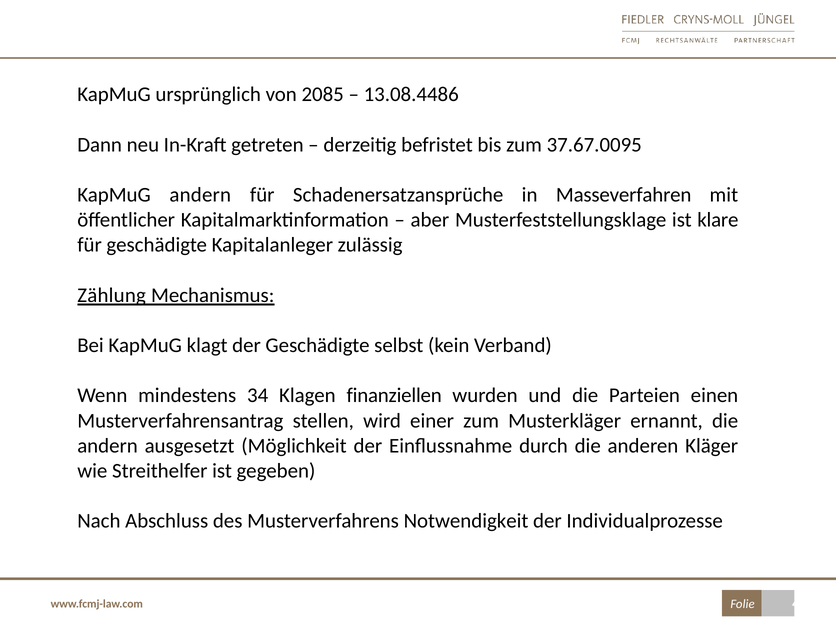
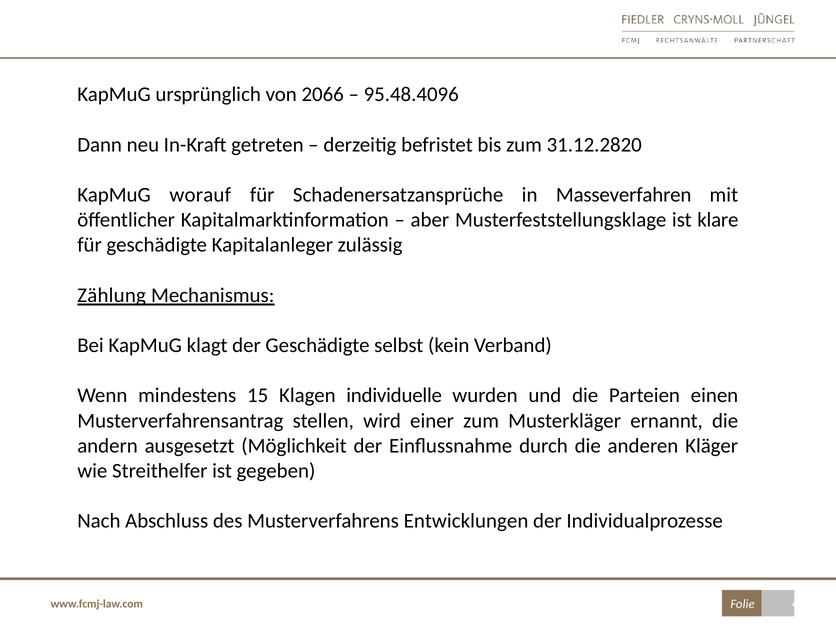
2085: 2085 -> 2066 (323, 95)
13.08.4486: 13.08.4486 -> 95.48.4096 (411, 95)
37.67.0095: 37.67.0095 -> 31.12.2820 (594, 145)
KapMuG andern: andern -> worauf (200, 195)
34: 34 -> 15 (258, 396)
finanziellen: finanziellen -> individuelle (394, 396)
Notwendigkeit: Notwendigkeit -> Entwicklungen (466, 521)
